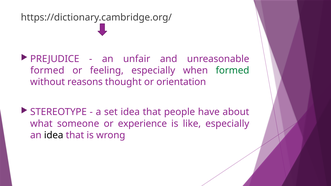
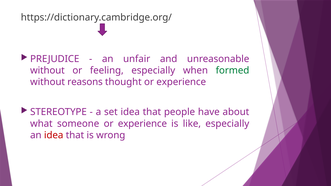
formed: formed -> without (47, 71)
thought or orientation: orientation -> experience (181, 82)
idea colour: black -> red (54, 135)
